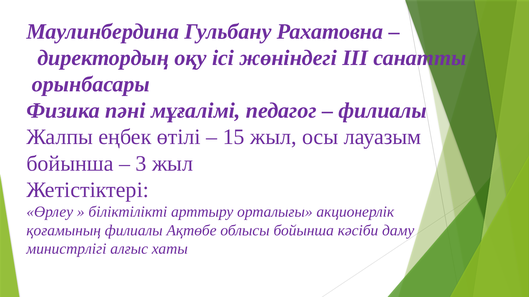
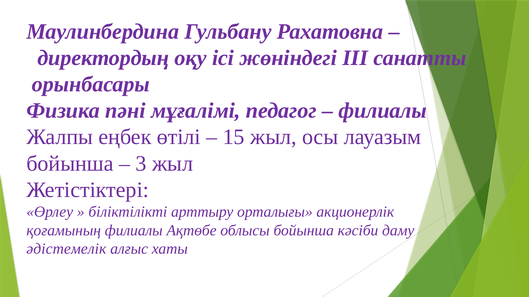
министрлігі: министрлігі -> әдістемелік (66, 249)
